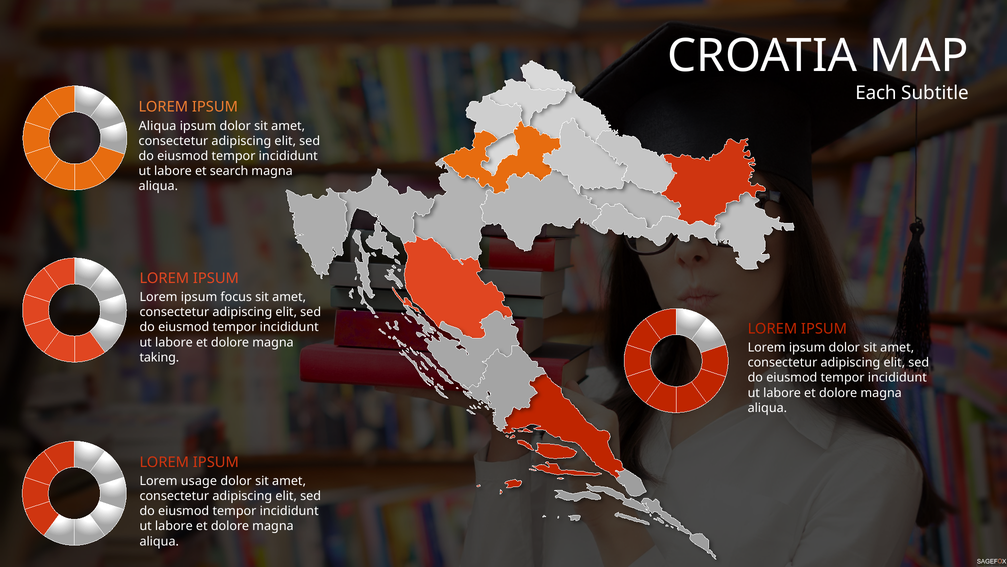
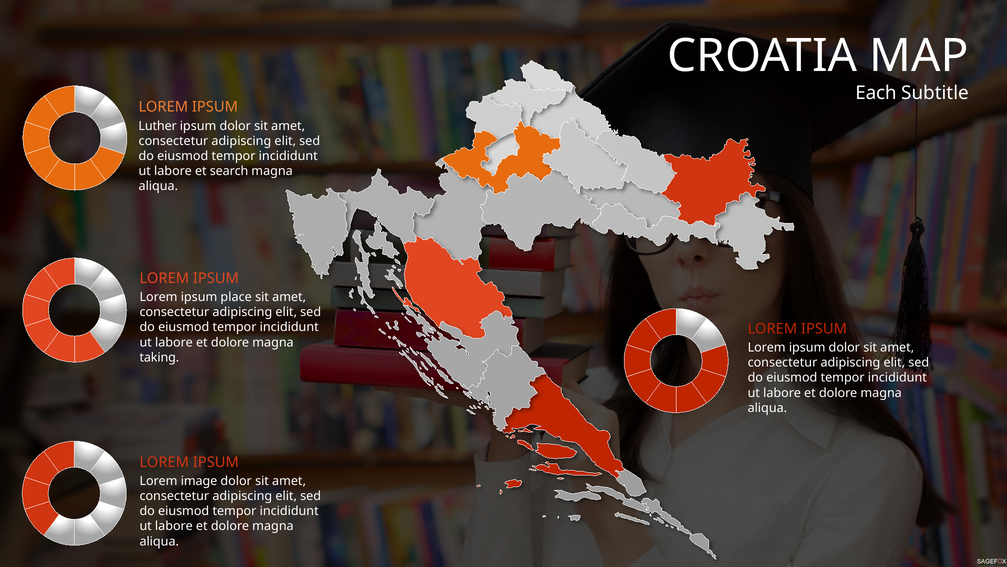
Aliqua: Aliqua -> Luther (158, 126)
focus: focus -> place (236, 297)
usage: usage -> image (199, 480)
